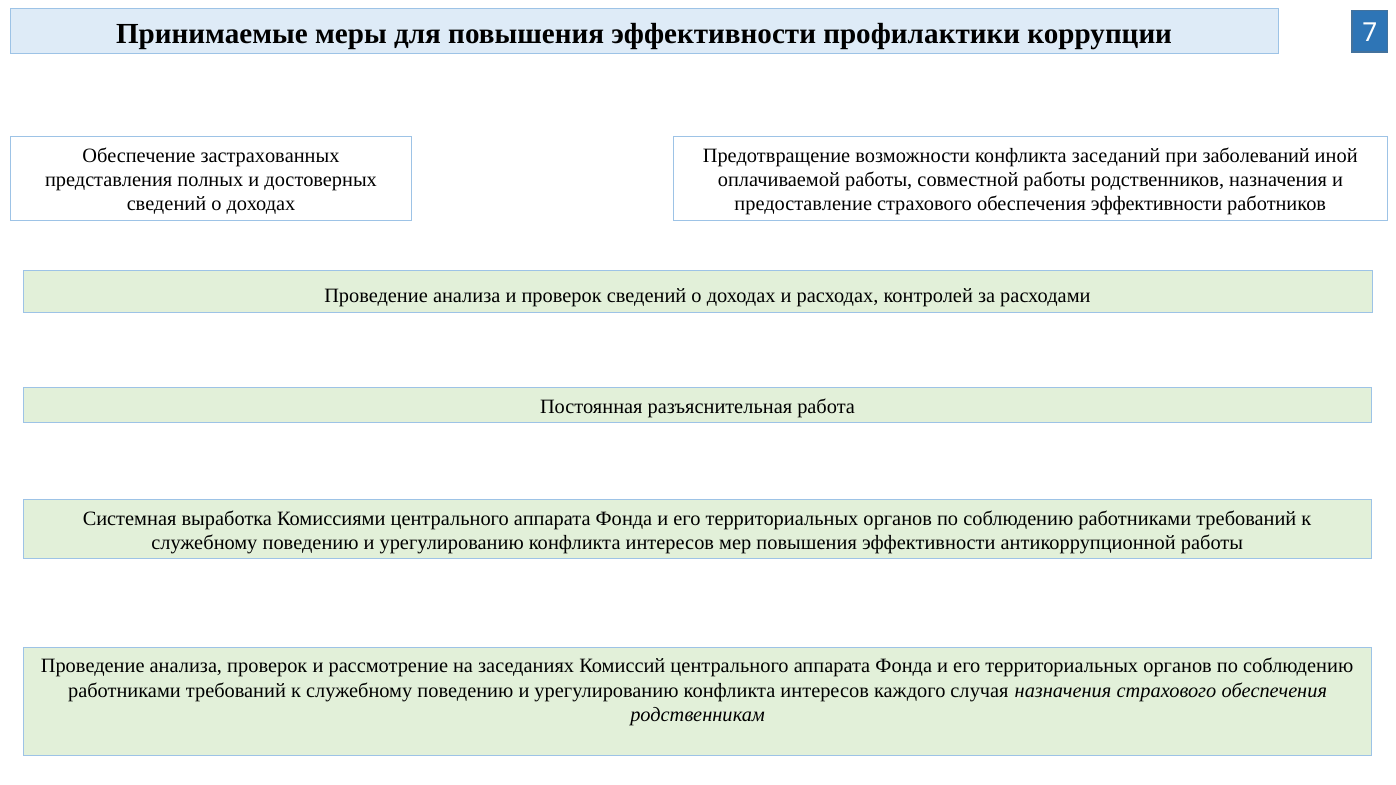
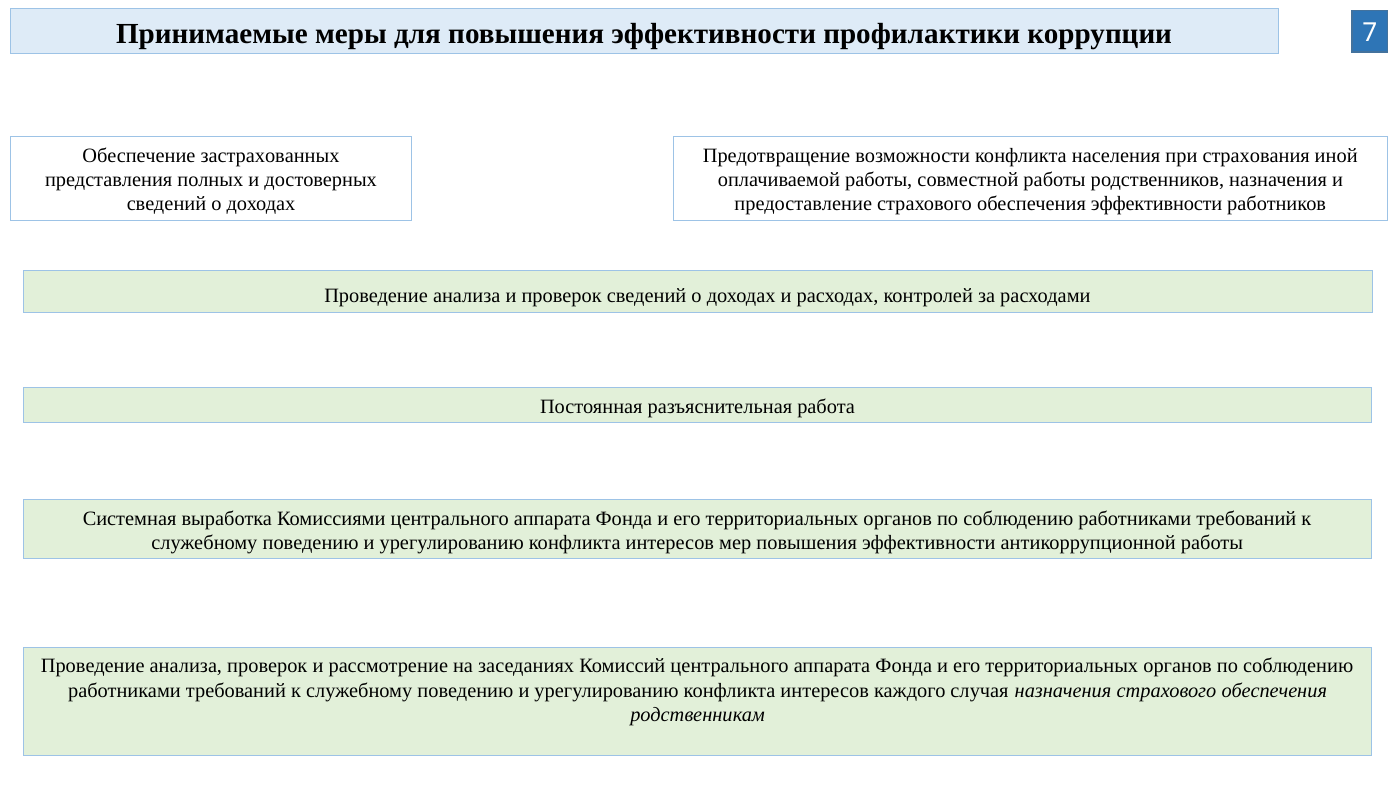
заседаний: заседаний -> населения (1116, 155)
заболеваний: заболеваний -> страхования (1256, 155)
